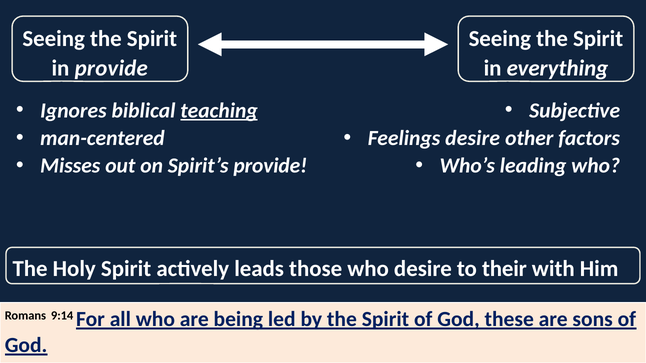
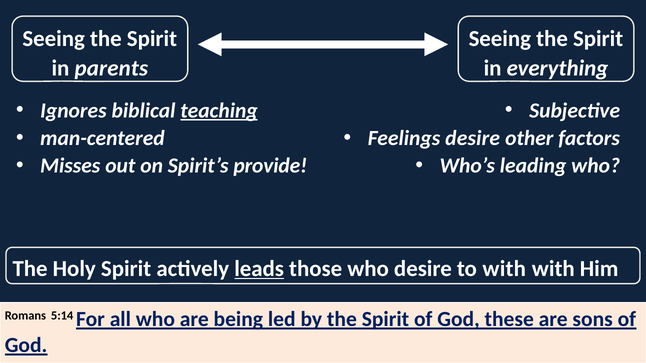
in provide: provide -> parents (111, 68)
leads underline: none -> present (259, 269)
to their: their -> with (504, 269)
9:14: 9:14 -> 5:14 (62, 316)
